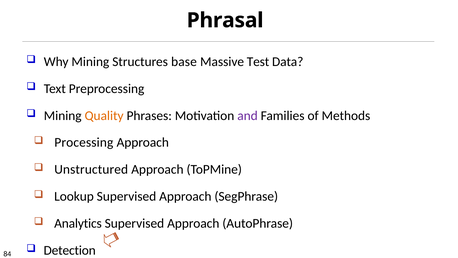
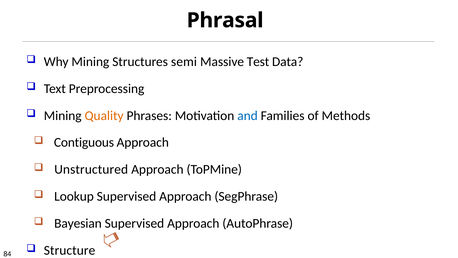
base: base -> semi (184, 62)
and colour: purple -> blue (247, 115)
Processing: Processing -> Contiguous (84, 142)
Analytics: Analytics -> Bayesian (78, 223)
Detection: Detection -> Structure (70, 250)
